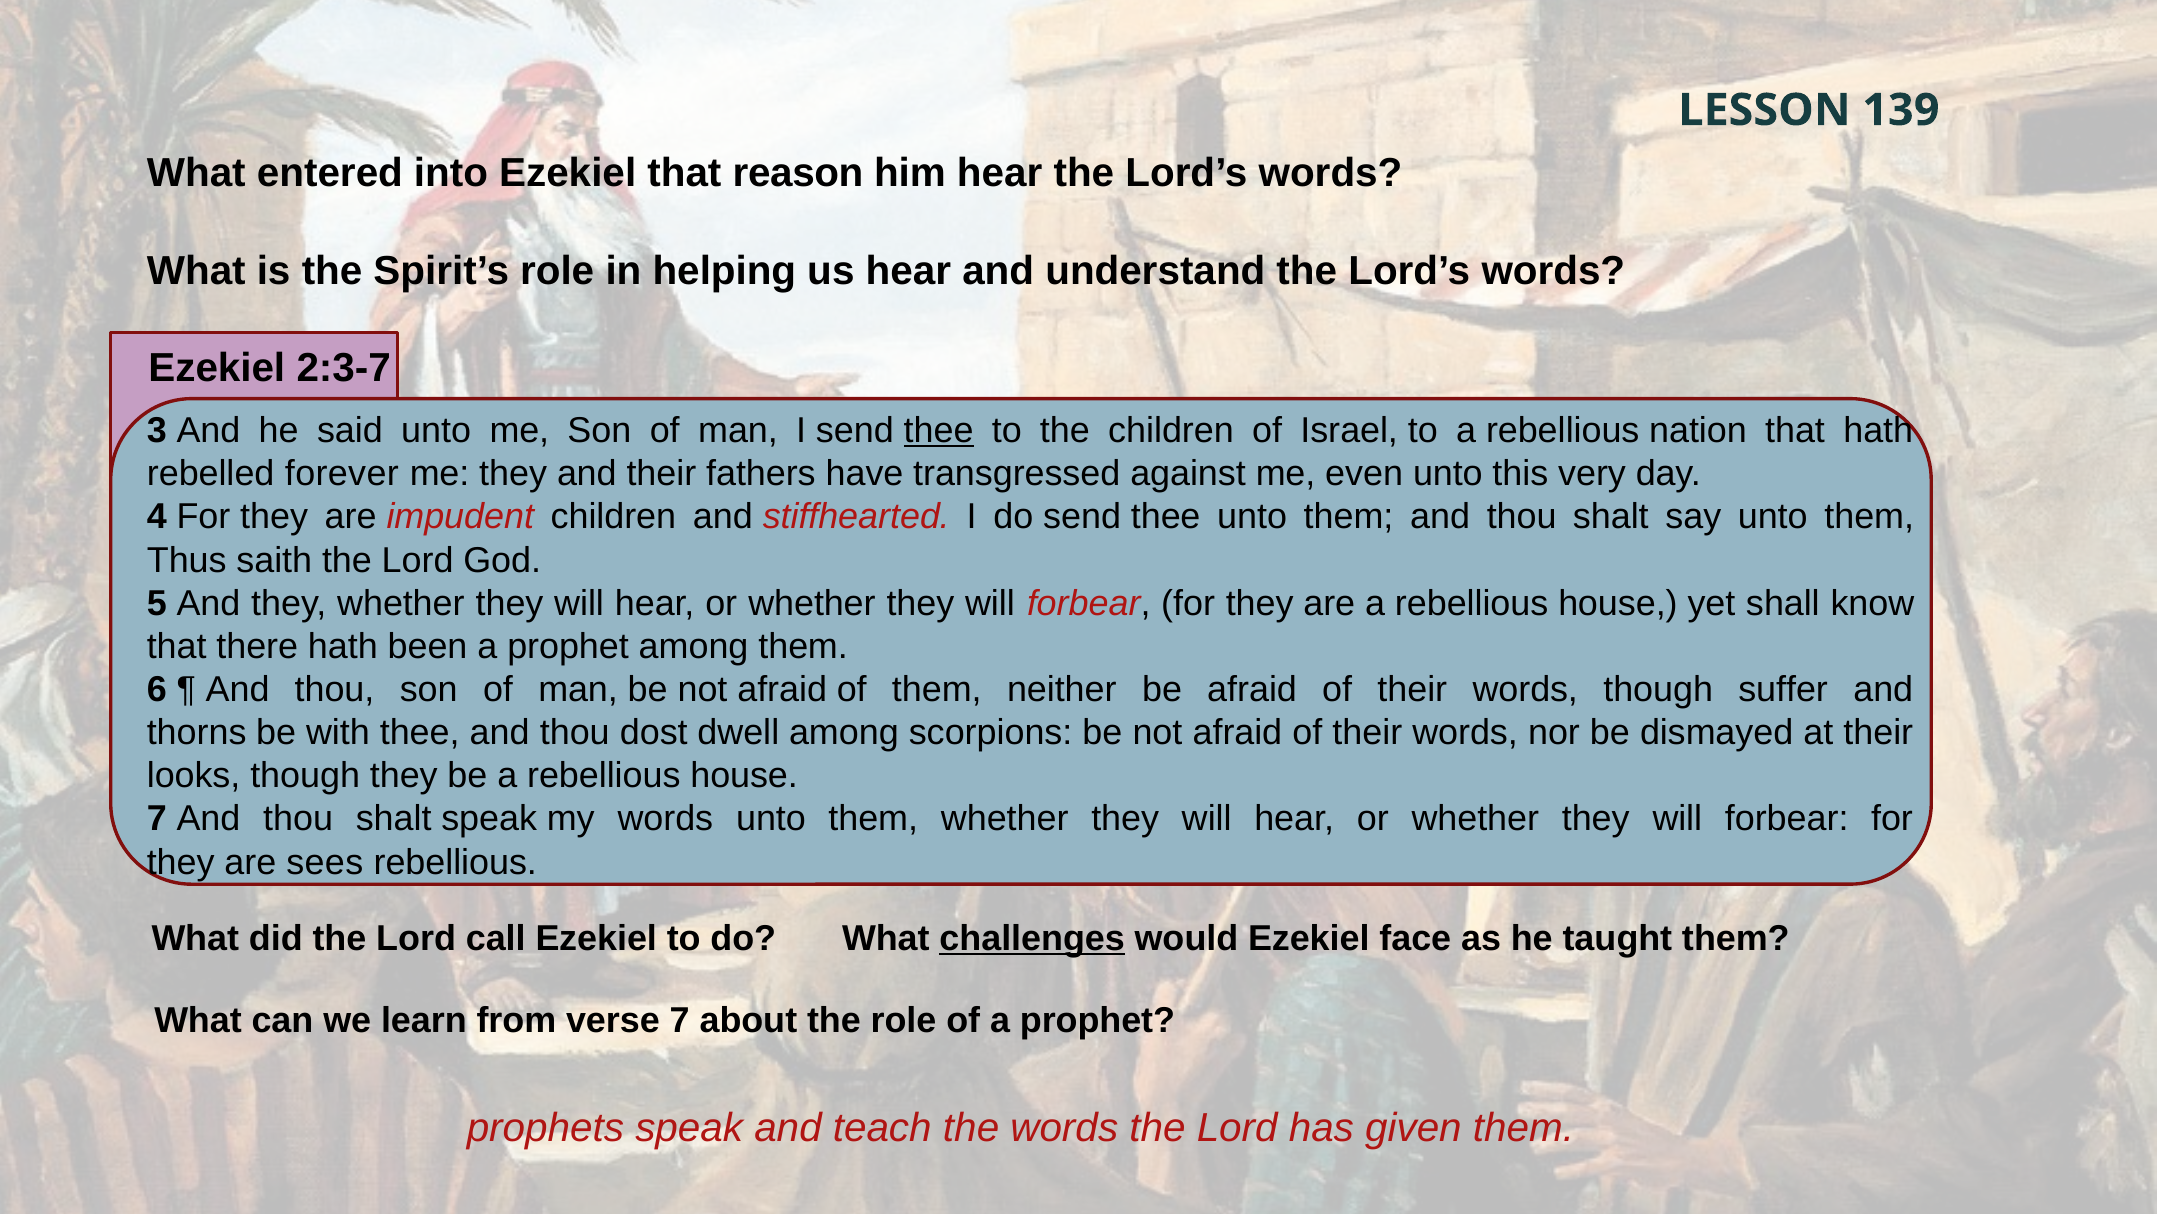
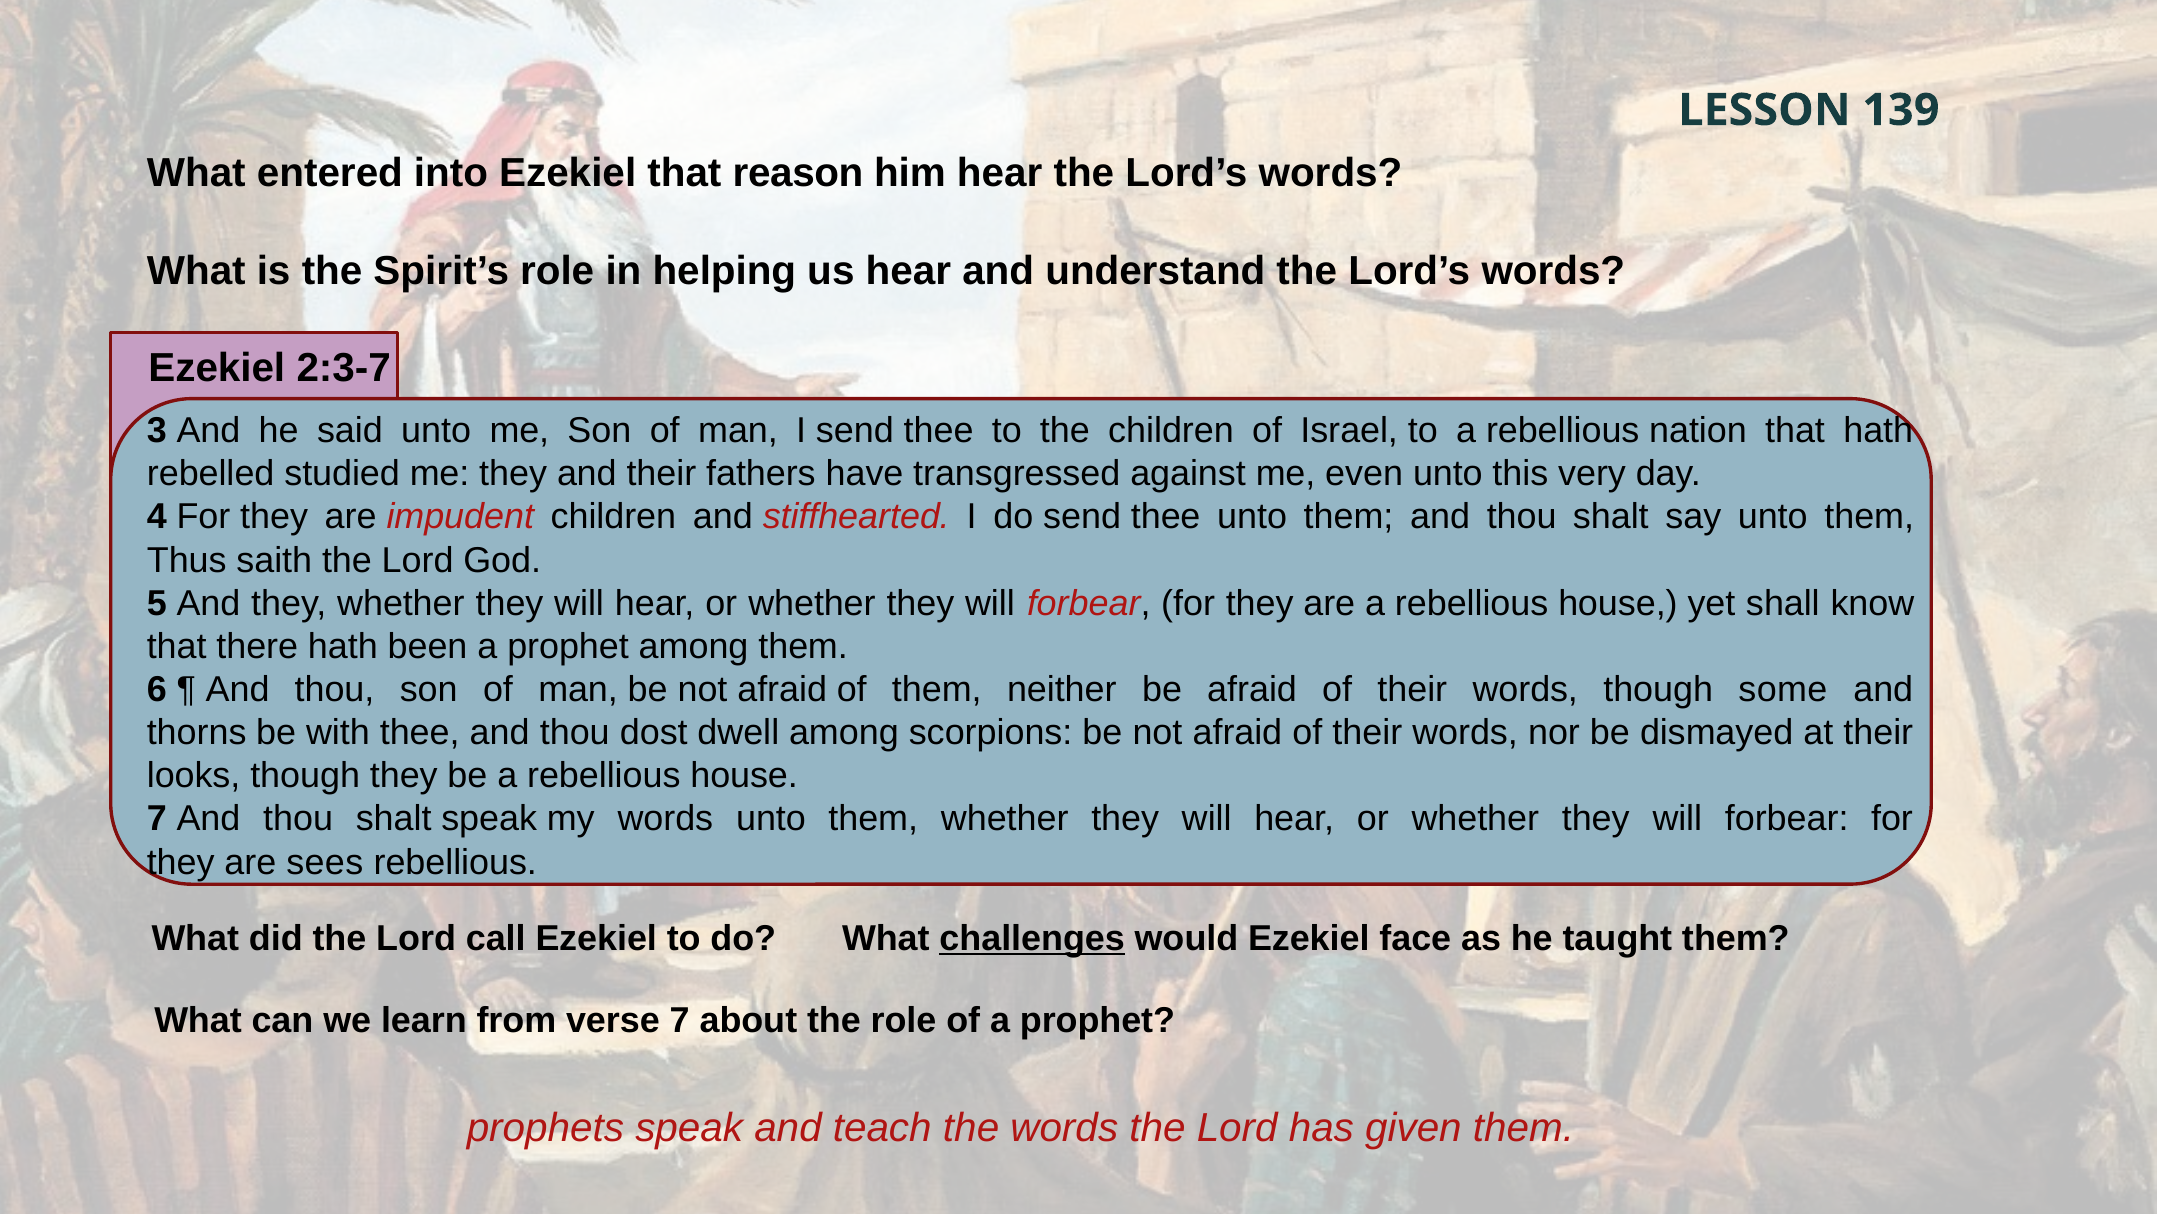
thee underline: present -> none (939, 430)
forever: forever -> studied (342, 474)
suffer: suffer -> some (1783, 689)
